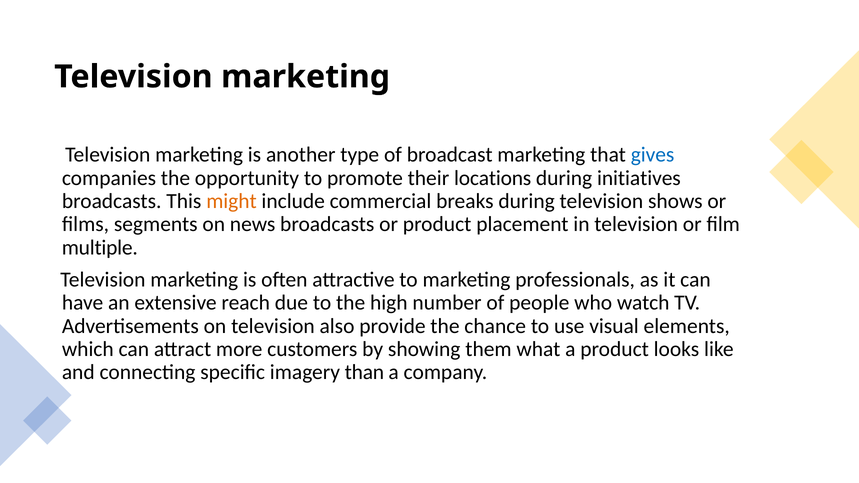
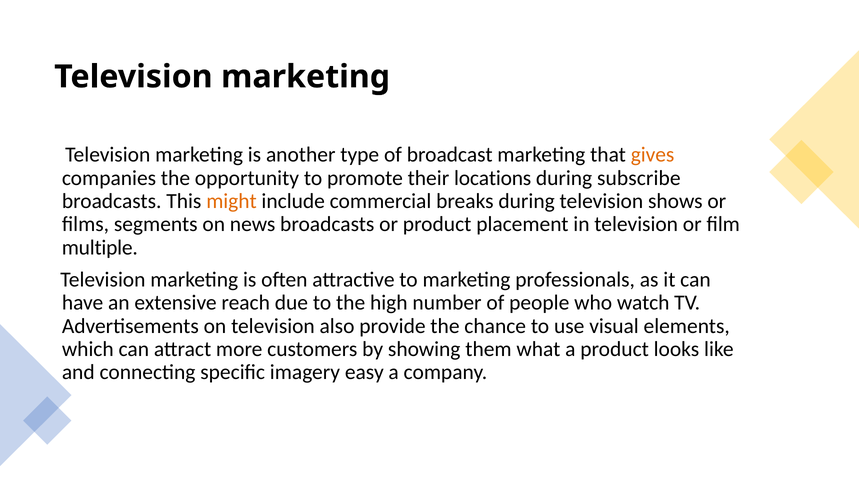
gives colour: blue -> orange (653, 155)
initiatives: initiatives -> subscribe (639, 178)
than: than -> easy (364, 372)
